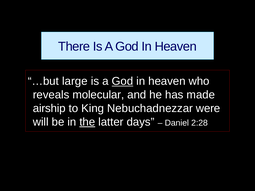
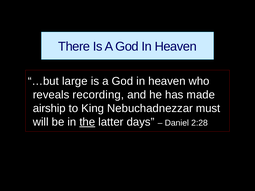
God underline: present -> none (122, 81)
molecular: molecular -> recording (98, 95)
were: were -> must (208, 109)
